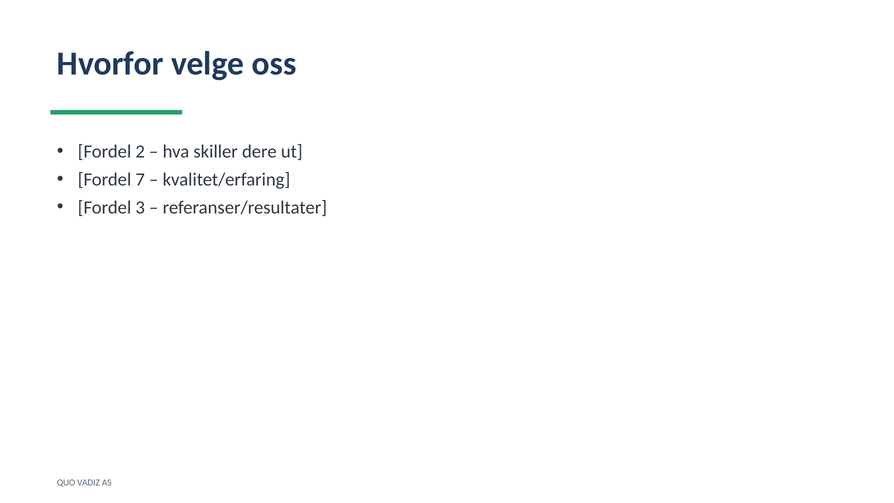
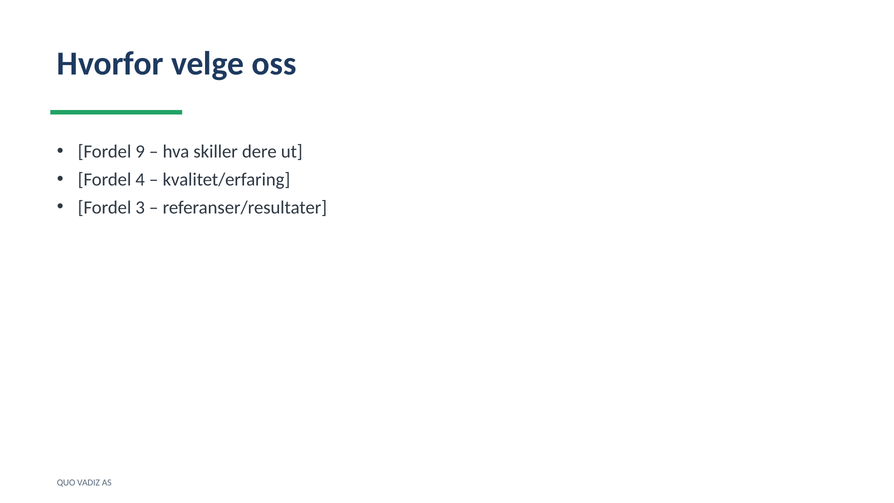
2: 2 -> 9 (140, 151)
7: 7 -> 4 (140, 179)
